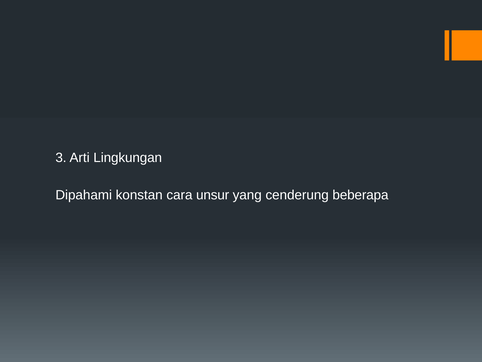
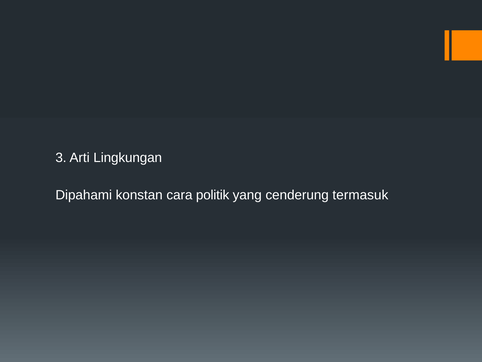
unsur: unsur -> politik (213, 195)
beberapa: beberapa -> termasuk (360, 195)
